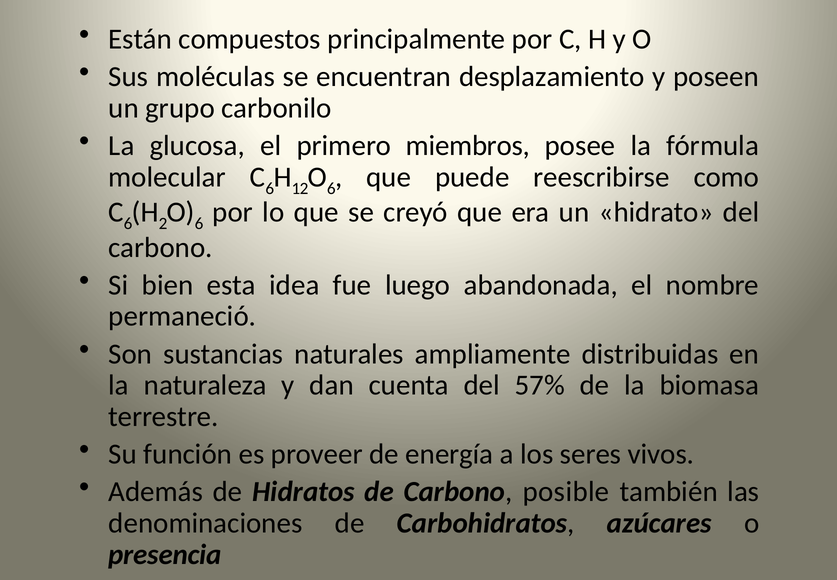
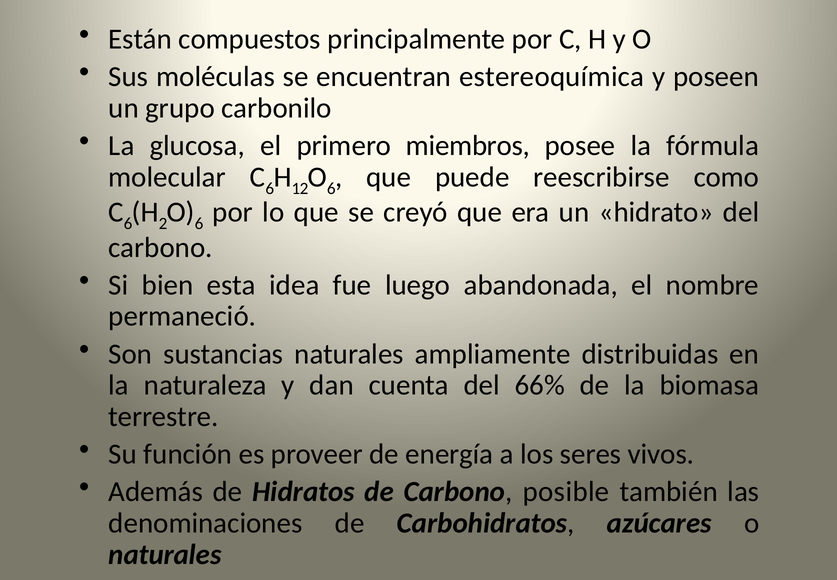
desplazamiento: desplazamiento -> estereoquímica (552, 77)
57%: 57% -> 66% (540, 385)
presencia: presencia -> naturales (165, 554)
